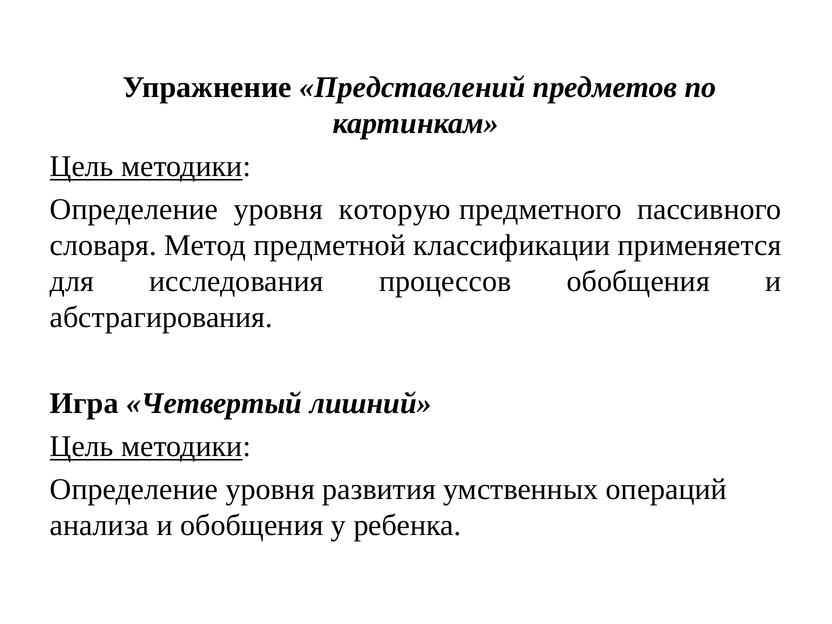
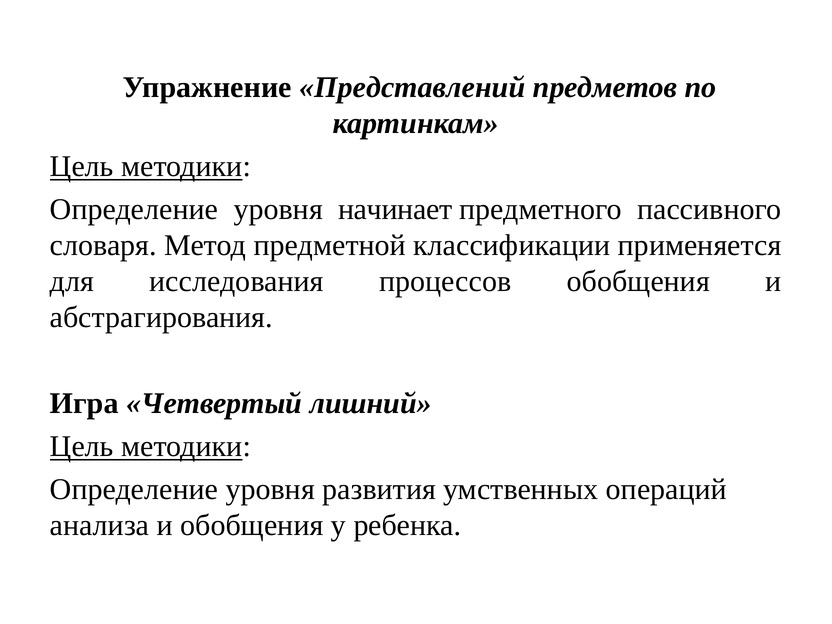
которую: которую -> начинает (395, 209)
